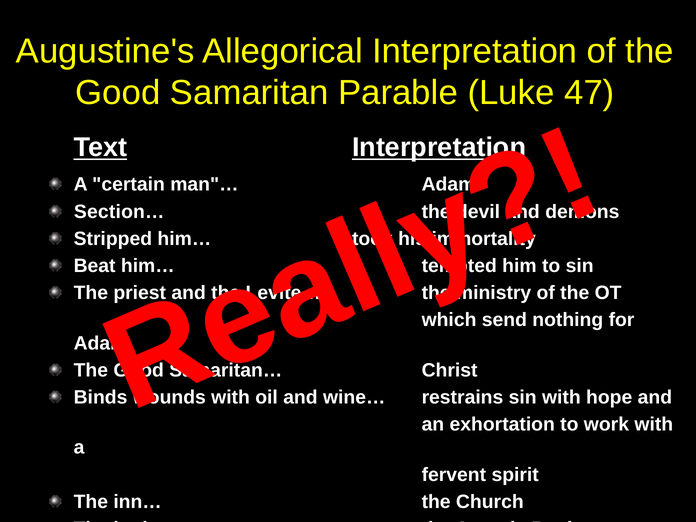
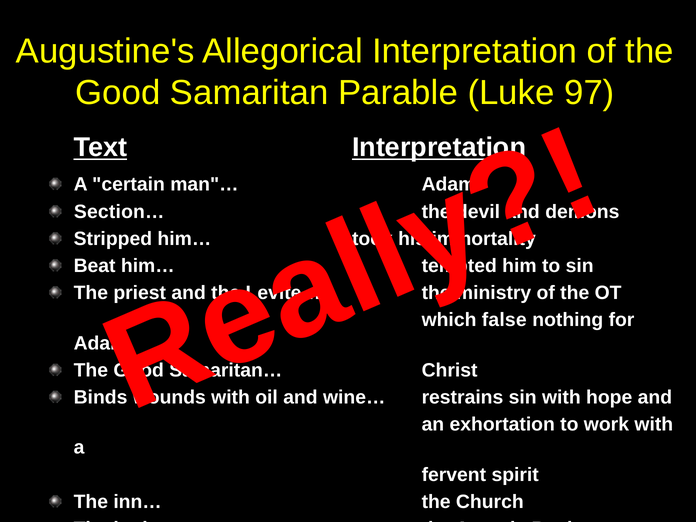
47: 47 -> 97 (589, 93)
send: send -> false (504, 320)
